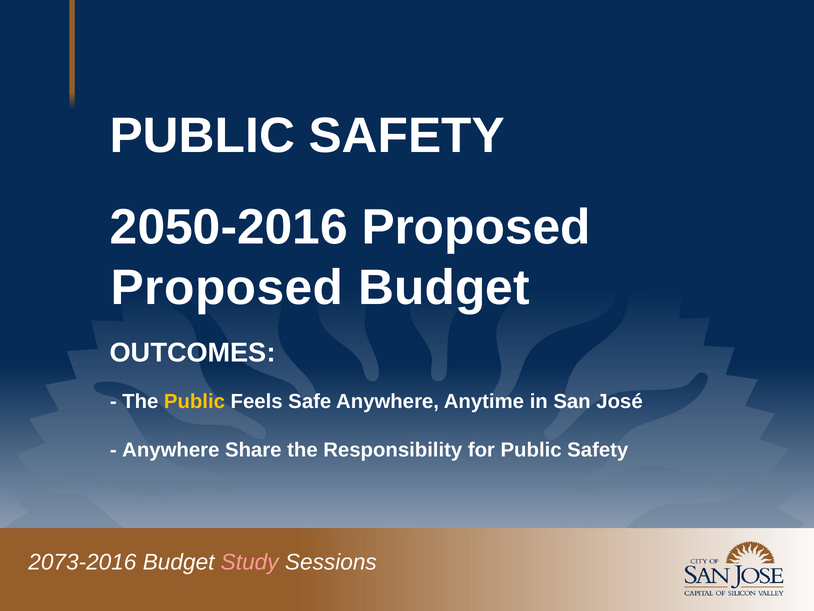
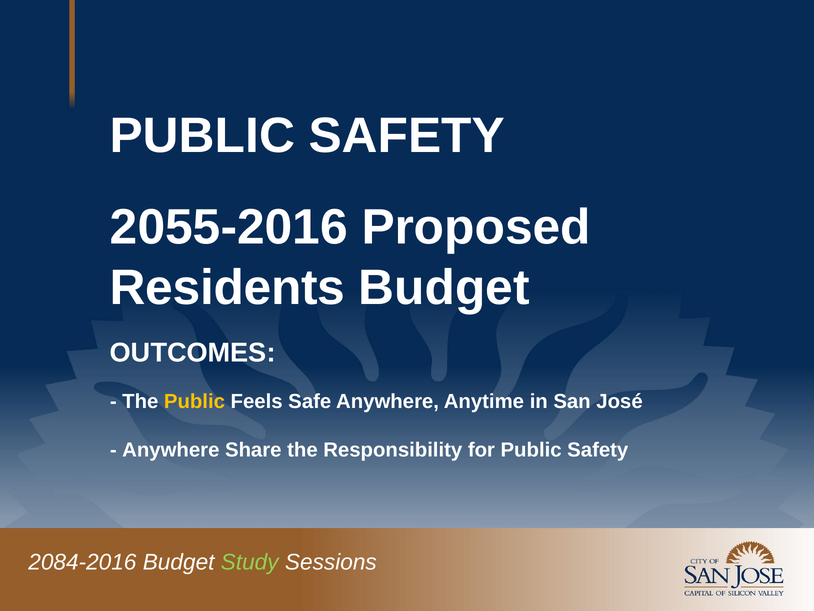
2050-2016: 2050-2016 -> 2055-2016 (229, 227)
Proposed: Proposed -> Residents (227, 288)
2073-2016: 2073-2016 -> 2084-2016 (82, 562)
Study colour: pink -> light green (250, 562)
